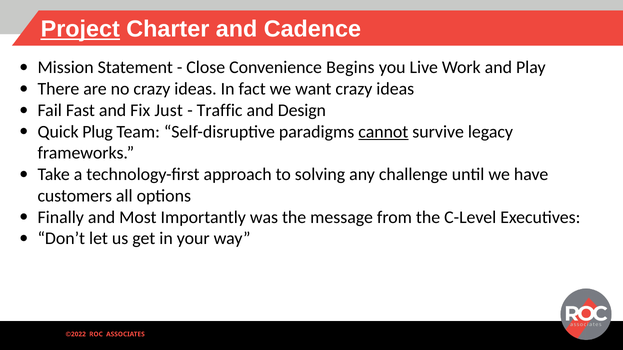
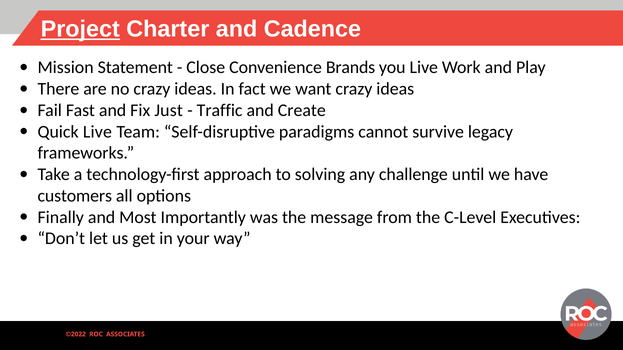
Begins: Begins -> Brands (351, 68)
Design: Design -> Create (302, 110)
Quick Plug: Plug -> Live (97, 132)
cannot underline: present -> none (383, 132)
